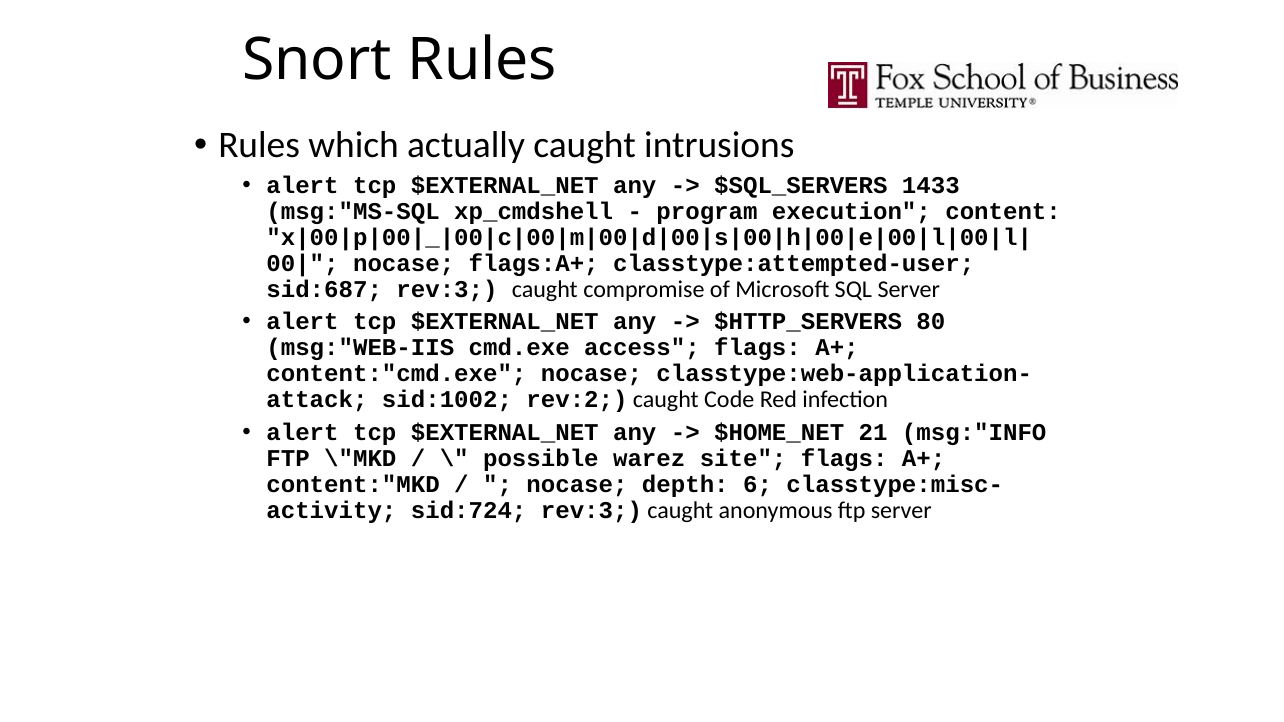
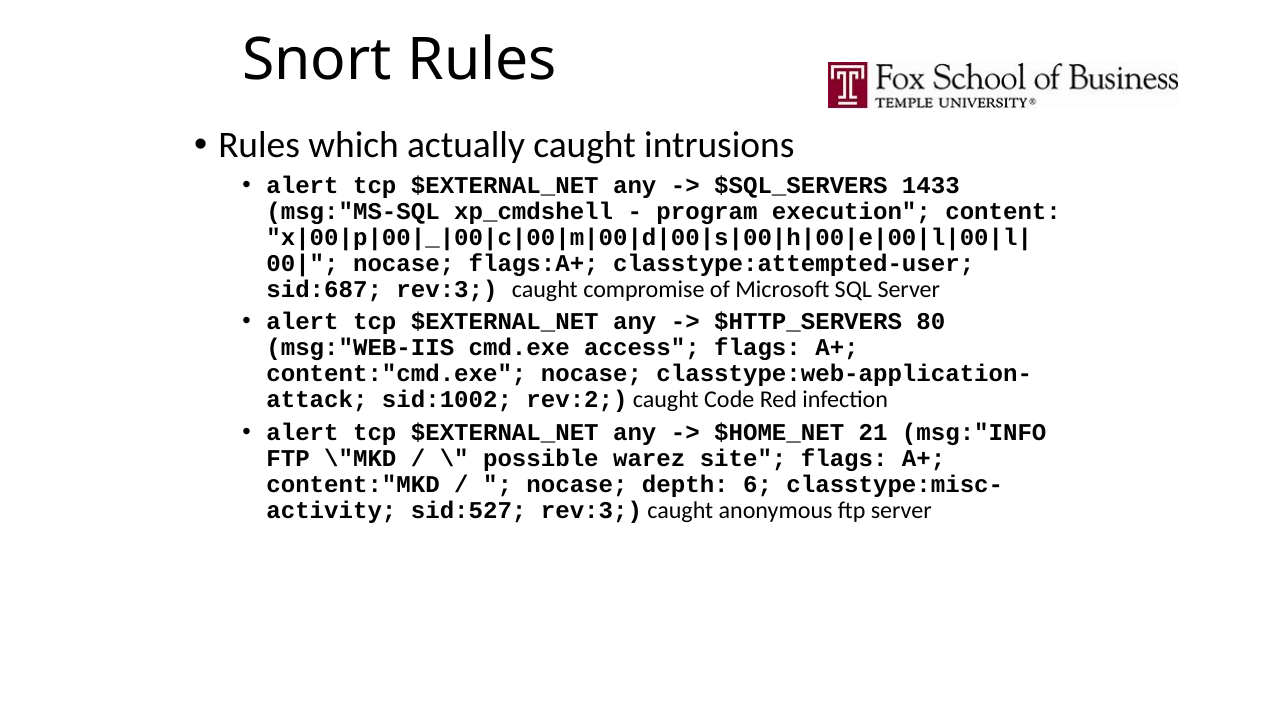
sid:724: sid:724 -> sid:527 (469, 511)
